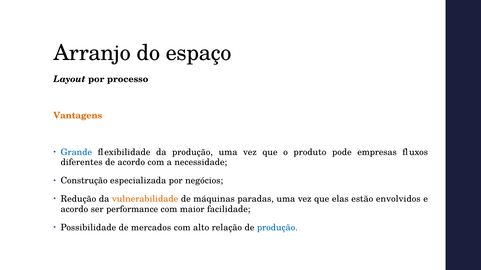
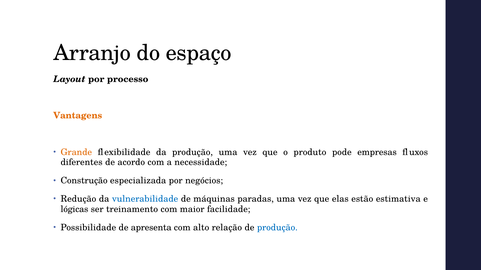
Grande colour: blue -> orange (76, 152)
vulnerabilidade colour: orange -> blue (145, 199)
envolvidos: envolvidos -> estimativa (398, 199)
acordo: acordo -> lógicas (74, 210)
performance: performance -> treinamento (132, 210)
mercados: mercados -> apresenta (151, 228)
